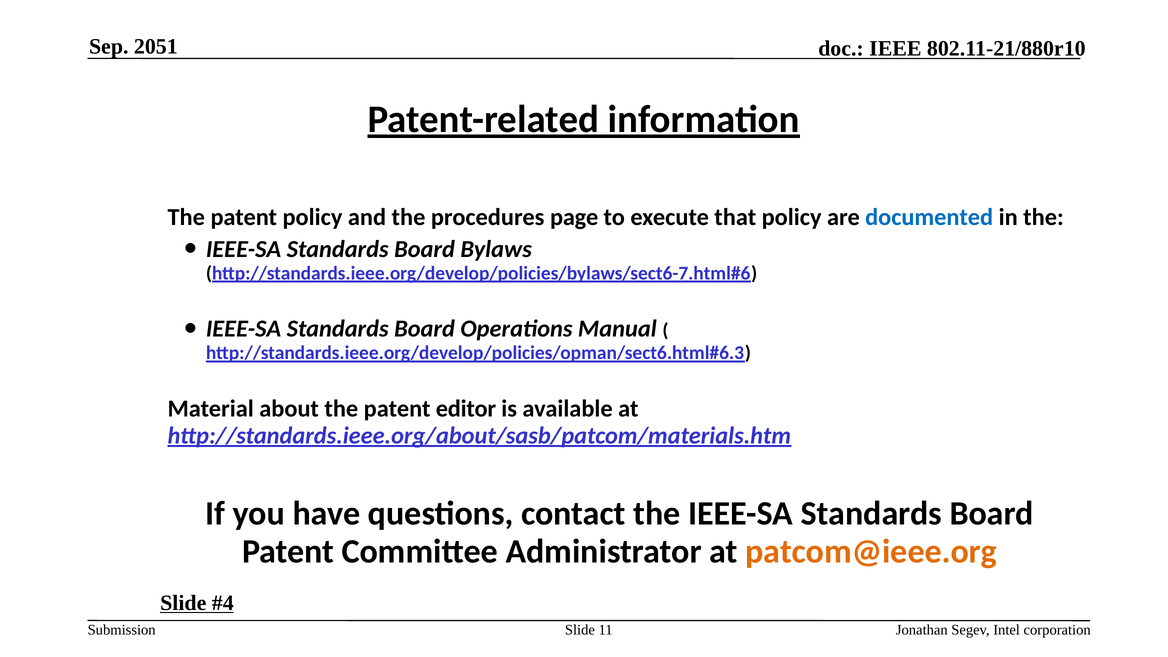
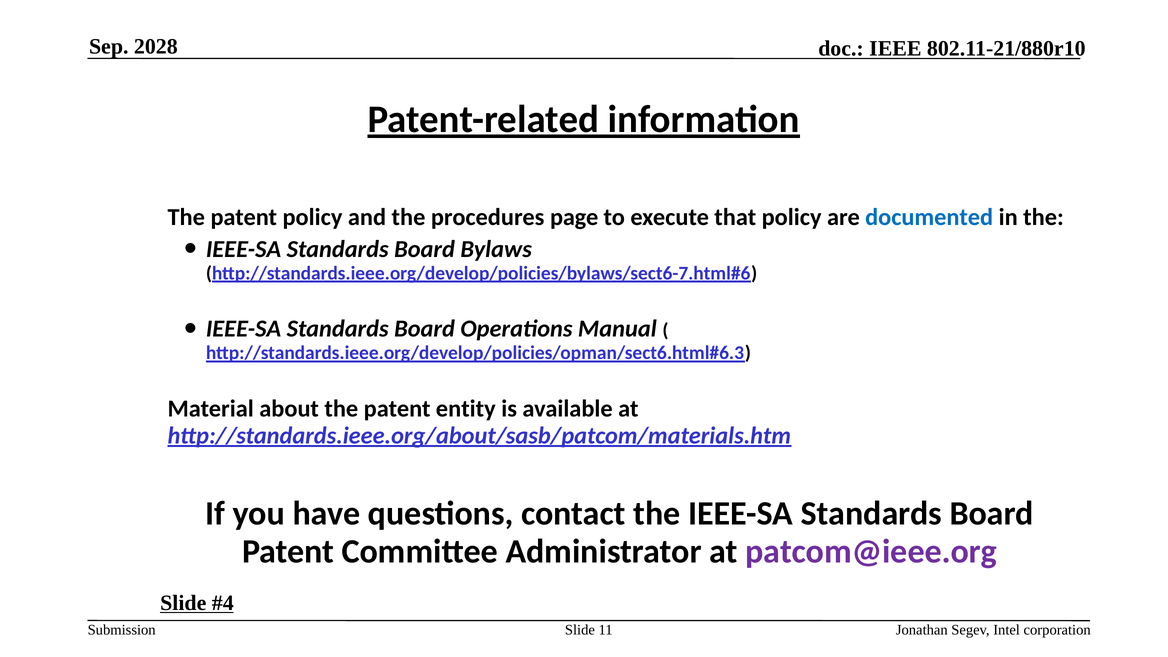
2051: 2051 -> 2028 (156, 46)
editor: editor -> entity (466, 409)
patcom@ieee.org colour: orange -> purple (871, 551)
